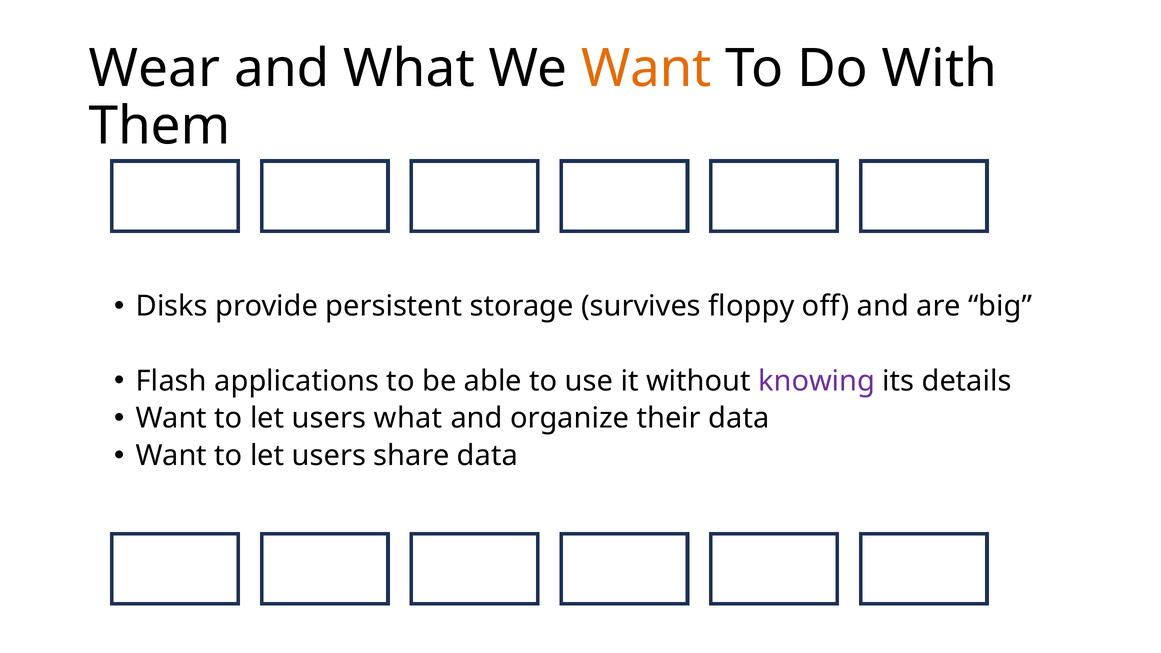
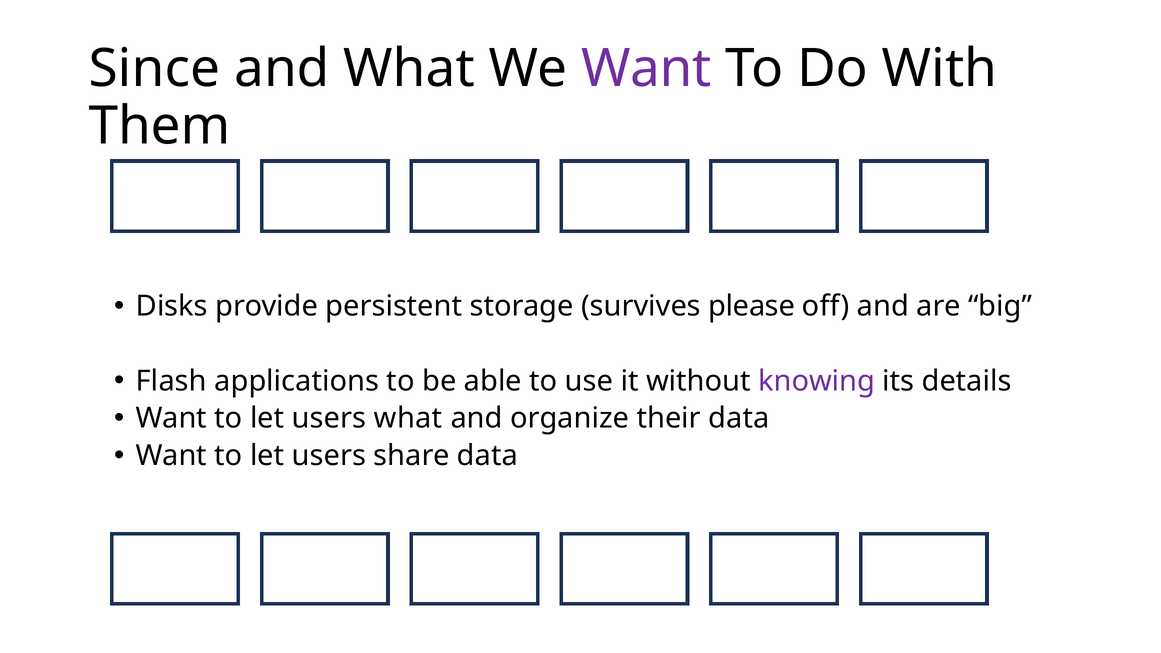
Wear: Wear -> Since (154, 69)
Want colour: orange -> purple (646, 69)
floppy: floppy -> please (752, 306)
